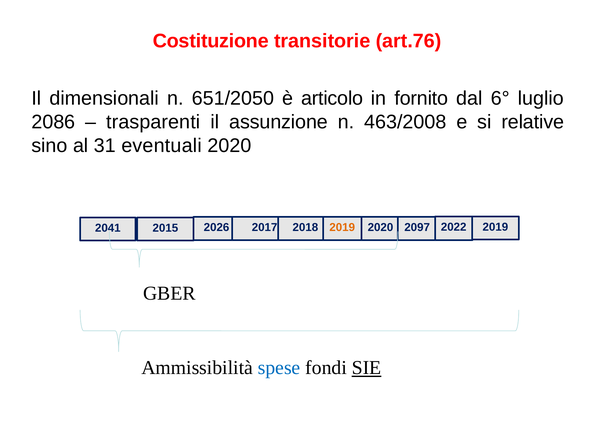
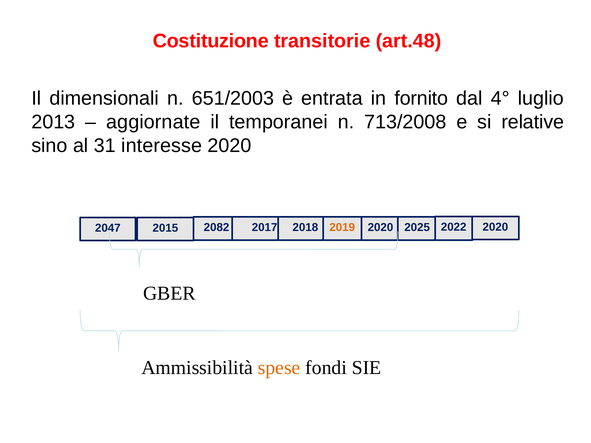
art.76: art.76 -> art.48 (409, 41)
651/2050: 651/2050 -> 651/2003 (233, 98)
articolo: articolo -> entrata (332, 98)
6°: 6° -> 4° (500, 98)
2086: 2086 -> 2013 (53, 122)
trasparenti: trasparenti -> aggiornate (153, 122)
assunzione: assunzione -> temporanei (278, 122)
463/2008: 463/2008 -> 713/2008 (405, 122)
eventuali: eventuali -> interesse (162, 146)
2041: 2041 -> 2047 (108, 228)
2026: 2026 -> 2082 (216, 228)
2097: 2097 -> 2025 (417, 228)
2022 2019: 2019 -> 2020 (495, 227)
spese colour: blue -> orange (279, 368)
SIE underline: present -> none (367, 368)
